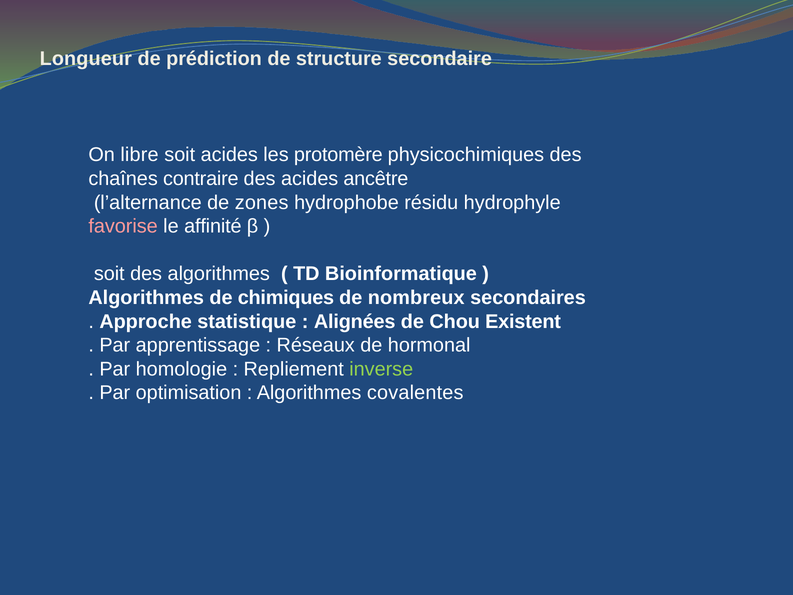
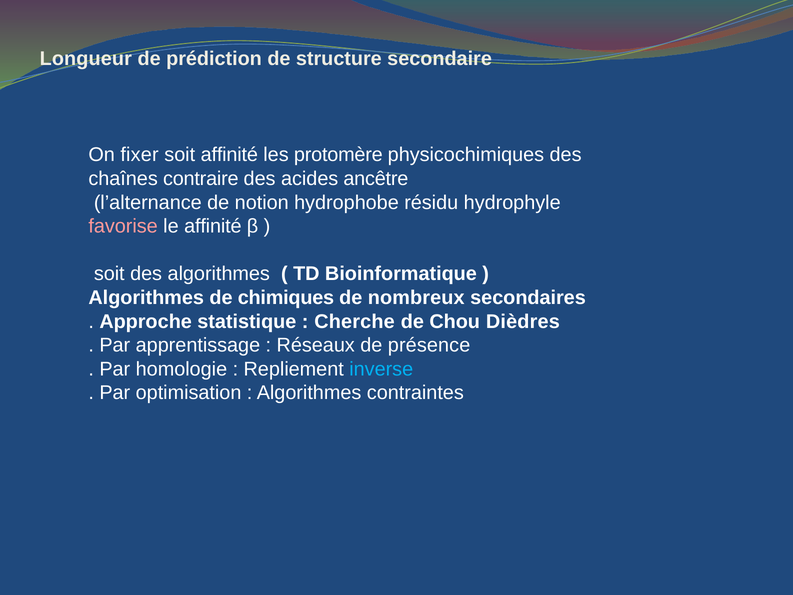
libre: libre -> fixer (139, 155)
soit acides: acides -> affinité (229, 155)
zones: zones -> notion (262, 202)
Alignées: Alignées -> Cherche (355, 321)
Existent: Existent -> Dièdres (523, 321)
hormonal: hormonal -> présence (429, 345)
inverse colour: light green -> light blue (381, 369)
covalentes: covalentes -> contraintes (415, 393)
